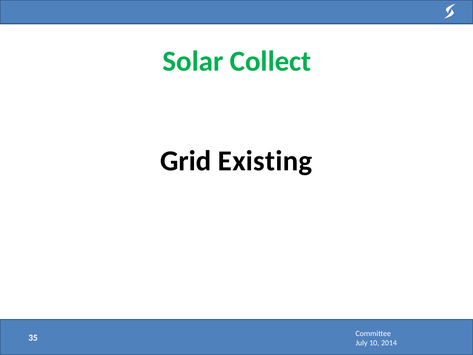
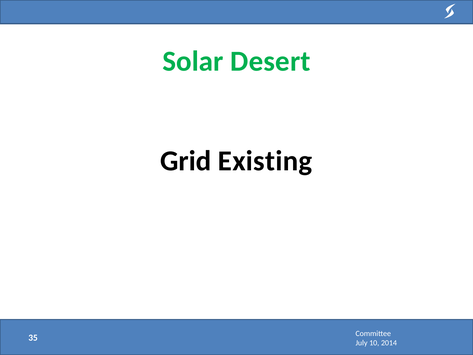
Collect: Collect -> Desert (270, 61)
